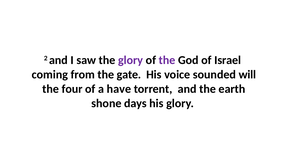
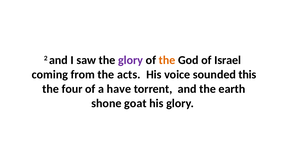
the colour: purple -> orange (167, 60)
gate: gate -> acts (129, 75)
will: will -> this (247, 75)
days: days -> goat (135, 103)
